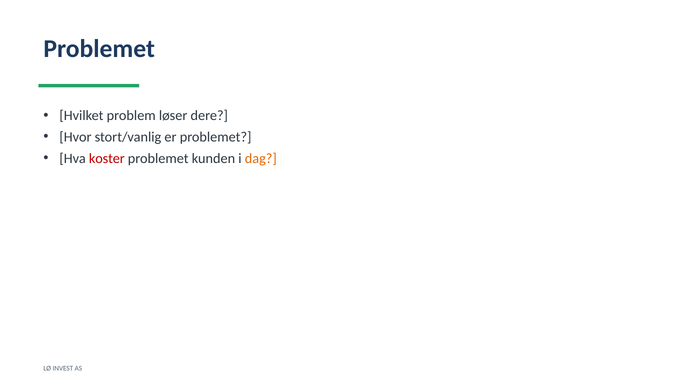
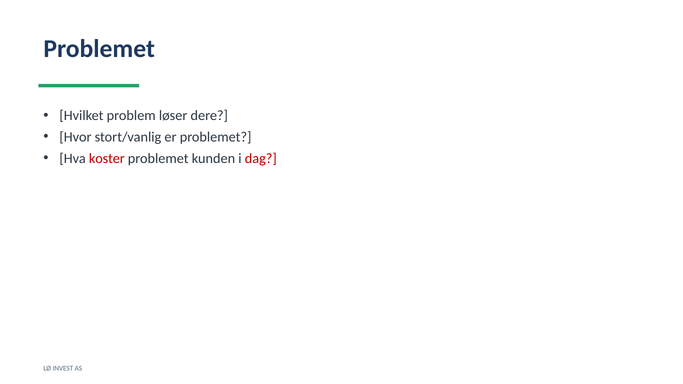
dag colour: orange -> red (261, 158)
